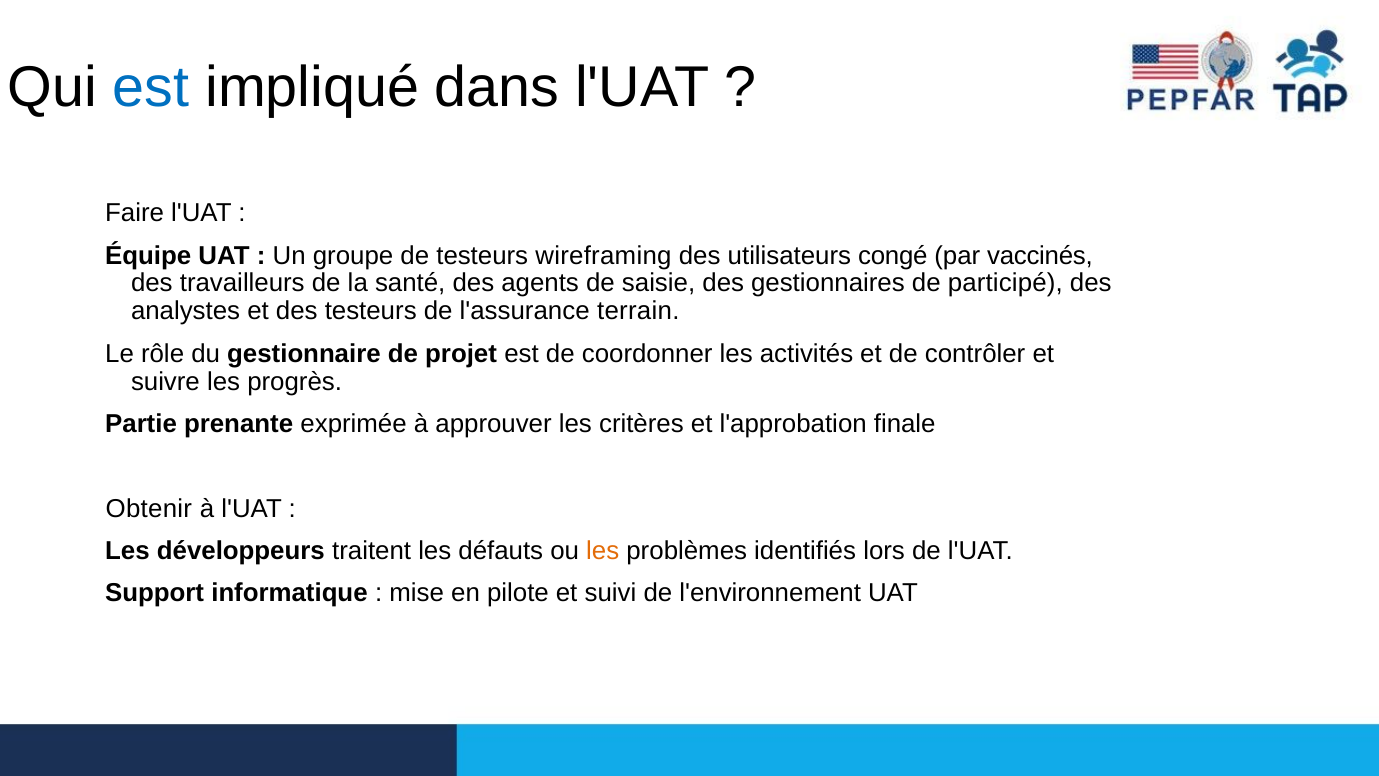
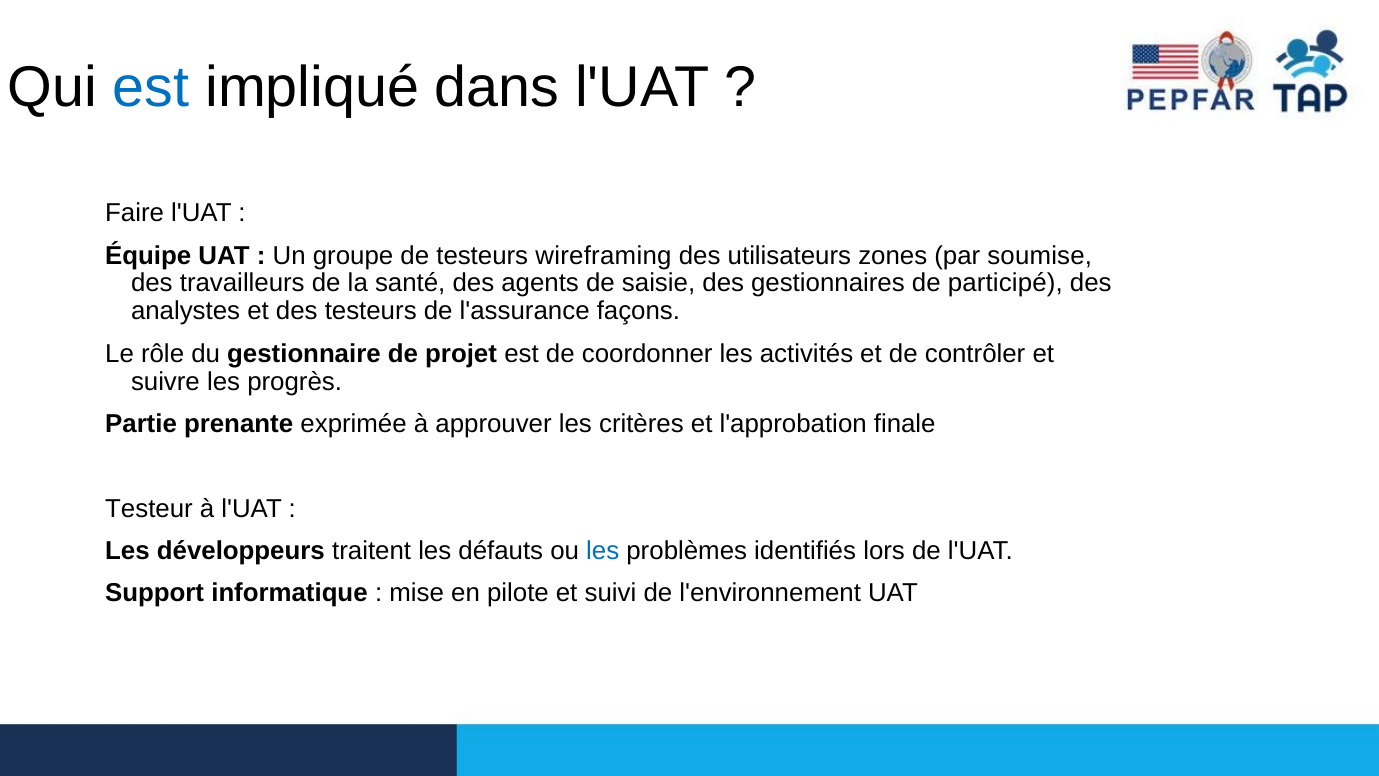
congé: congé -> zones (893, 255)
vaccinés: vaccinés -> soumise (1040, 255)
terrain: terrain -> façons (638, 311)
Obtenir: Obtenir -> Testeur (149, 508)
les colour: orange -> blue (603, 551)
